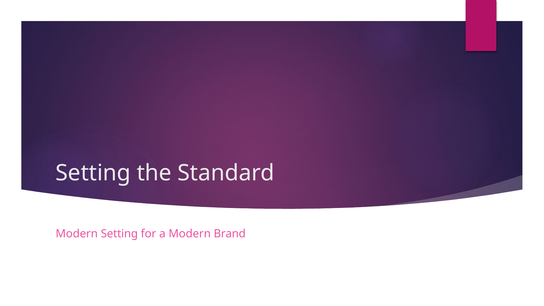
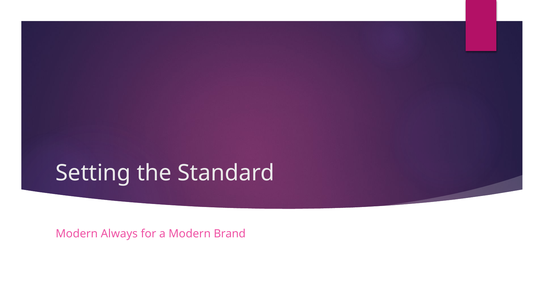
Modern Setting: Setting -> Always (119, 234)
